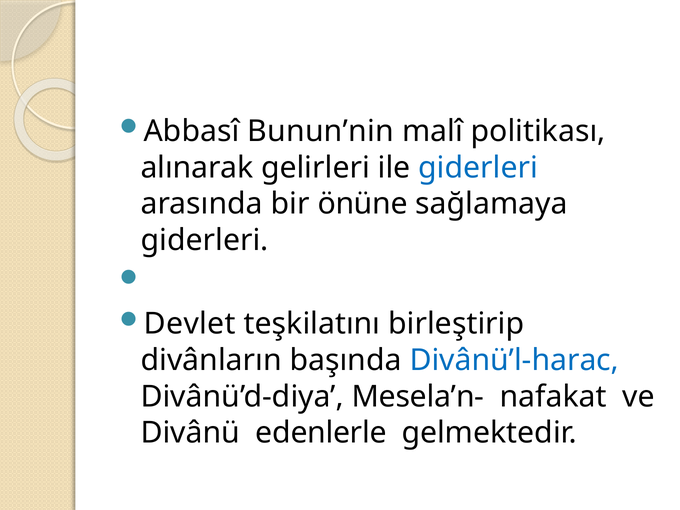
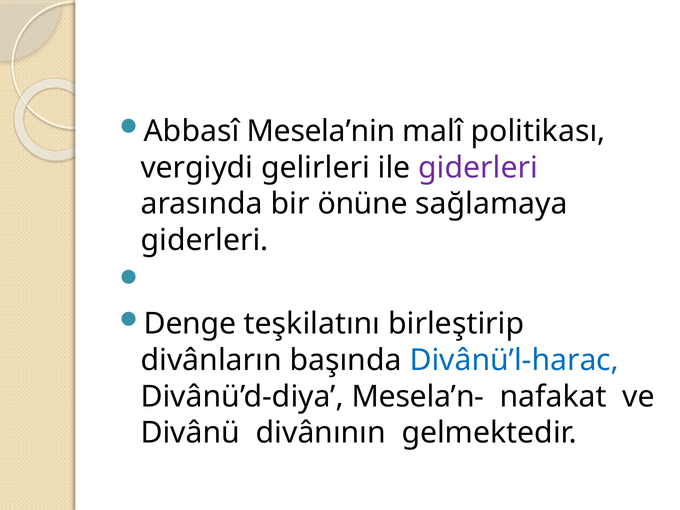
Bunun’nin: Bunun’nin -> Mesela’nin (321, 131)
alınarak: alınarak -> vergiydi (197, 168)
giderleri colour: blue -> purple (478, 168)
Devlet: Devlet -> Denge (190, 324)
edenlerle: edenlerle -> divânının (321, 433)
